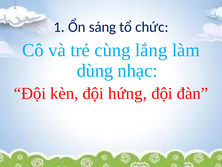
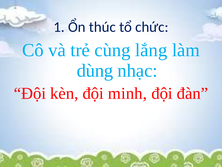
sáng: sáng -> thúc (102, 27)
hứng: hứng -> minh (127, 93)
